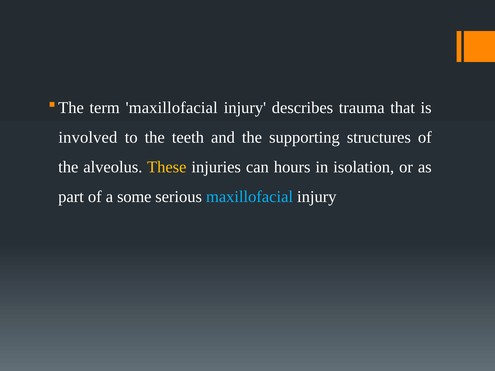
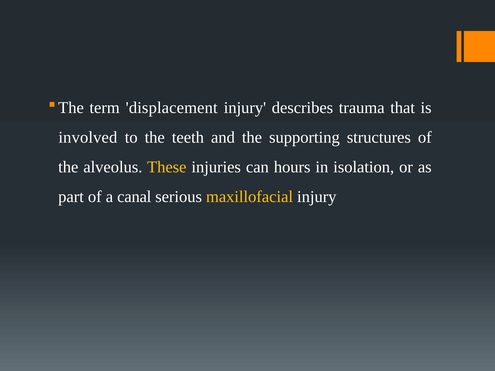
term maxillofacial: maxillofacial -> displacement (172, 108)
some: some -> canal (134, 197)
maxillofacial colour: light blue -> yellow (250, 197)
